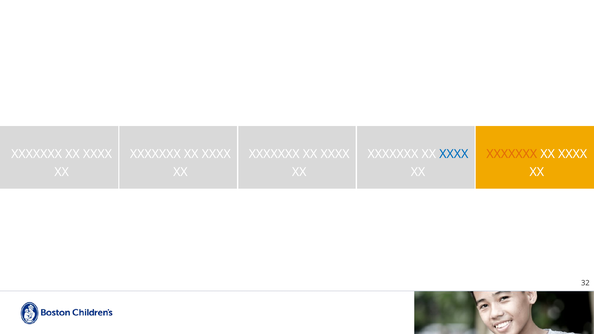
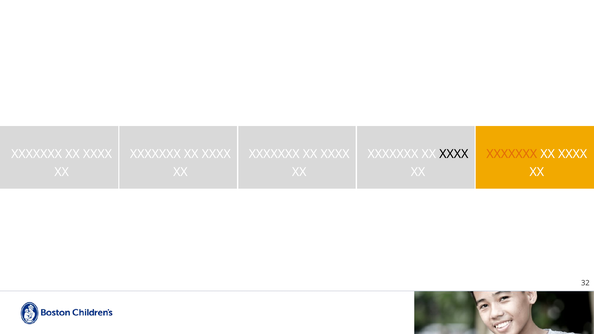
XXXX colour: blue -> black (454, 154)
